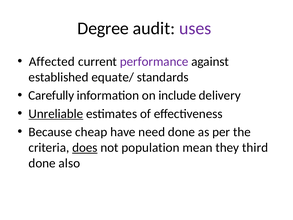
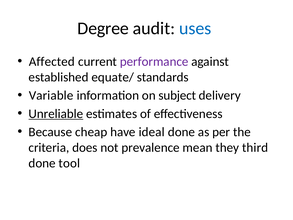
uses colour: purple -> blue (195, 28)
Carefully: Carefully -> Variable (51, 95)
include: include -> subject (177, 95)
need: need -> ideal (152, 132)
does underline: present -> none (85, 147)
population: population -> prevalence (151, 147)
also: also -> tool (69, 163)
